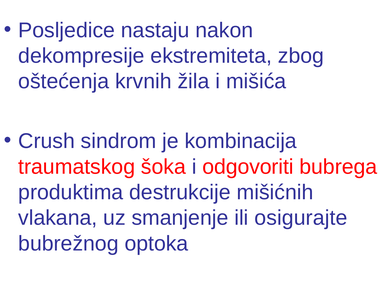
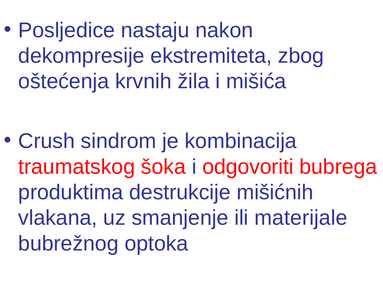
osigurajte: osigurajte -> materijale (301, 217)
